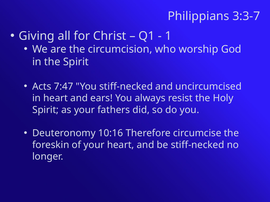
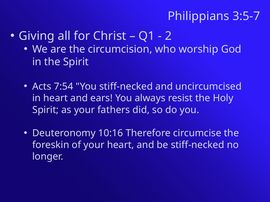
3:3-7: 3:3-7 -> 3:5-7 (246, 16)
1: 1 -> 2 (168, 36)
7:47: 7:47 -> 7:54 (64, 87)
